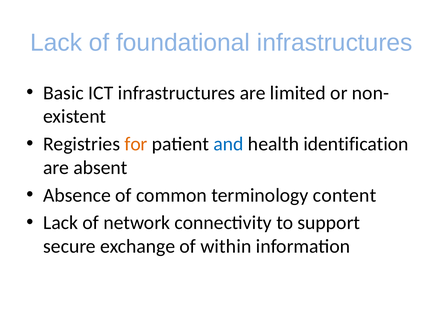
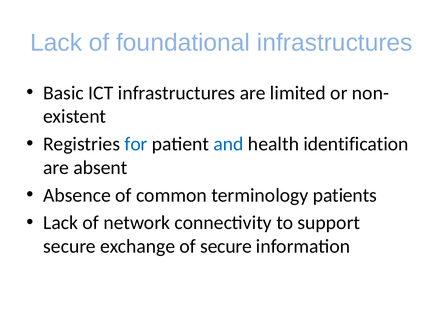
for colour: orange -> blue (136, 144)
content: content -> patients (345, 195)
of within: within -> secure (226, 247)
